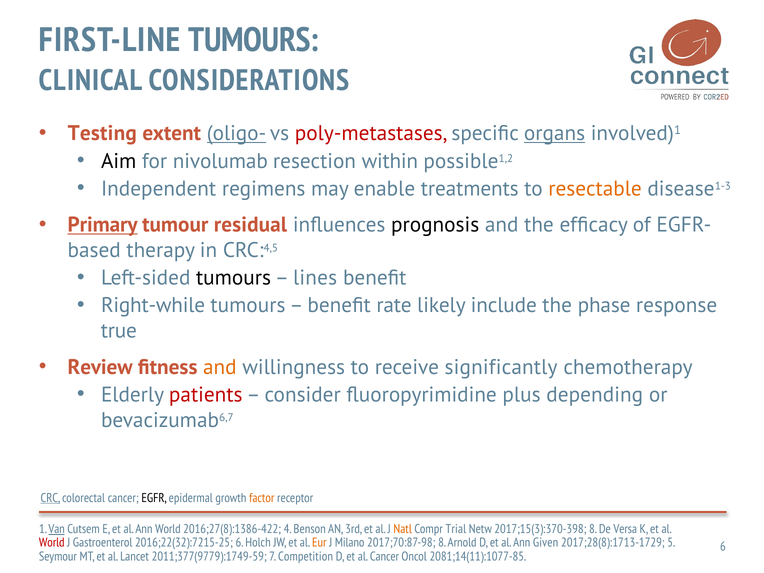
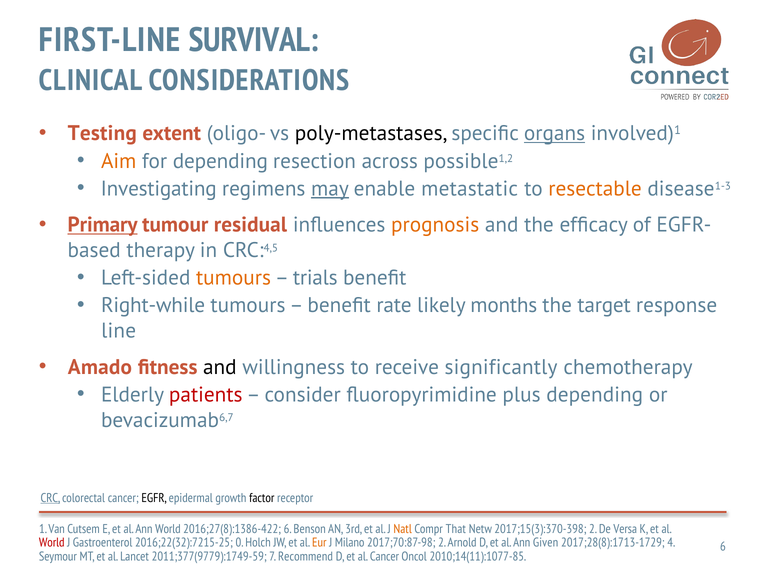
FIRST-LINE TUMOURS: TUMOURS -> SURVIVAL (254, 40)
oligo- underline: present -> none (236, 133)
poly-metastases colour: red -> black (371, 133)
Aim colour: black -> orange (119, 161)
for nivolumab: nivolumab -> depending (220, 161)
within: within -> across (390, 161)
Independent: Independent -> Investigating (159, 189)
may underline: none -> present (330, 189)
treatments: treatments -> metastatic (470, 189)
prognosis colour: black -> orange (435, 225)
tumours colour: black -> orange (234, 278)
lines: lines -> trials (315, 278)
include: include -> months (504, 305)
phase: phase -> target (604, 305)
true: true -> line (119, 331)
Review: Review -> Amado (100, 367)
and colour: orange -> black (220, 367)
factor colour: orange -> black (262, 498)
Van underline: present -> none (57, 529)
2016;27(8):1386-422 4: 4 -> 6 (288, 529)
Trial: Trial -> That (456, 529)
2017;15(3):370-398 8: 8 -> 2 (593, 529)
2016;22(32):7215-25 6: 6 -> 0 (240, 543)
2017;70:87-98 8: 8 -> 2 (442, 543)
5: 5 -> 4 (671, 543)
Competition: Competition -> Recommend (305, 556)
2081;14(11):1077-85: 2081;14(11):1077-85 -> 2010;14(11):1077-85 (478, 556)
